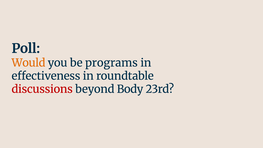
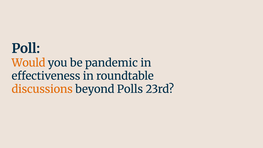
programs: programs -> pandemic (111, 63)
discussions colour: red -> orange (42, 89)
Body: Body -> Polls (130, 89)
